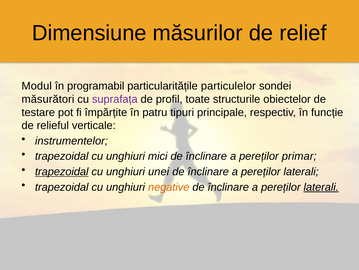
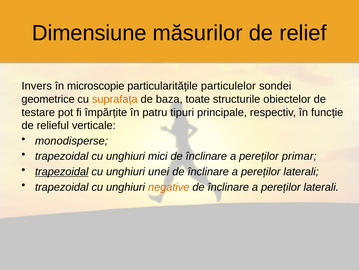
Modul: Modul -> Invers (37, 86)
programabil: programabil -> microscopie (96, 86)
măsurători: măsurători -> geometrice (48, 99)
suprafața colour: purple -> orange (115, 99)
profil: profil -> baza (169, 99)
instrumentelor: instrumentelor -> monodisperse (71, 141)
laterali underline: present -> none (321, 187)
